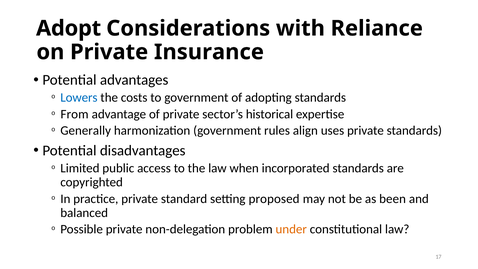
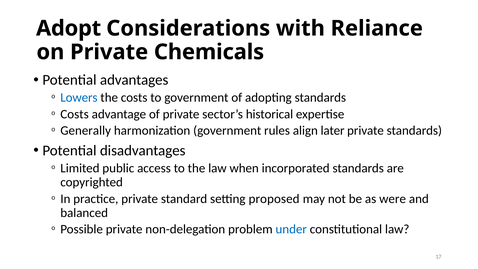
Insurance: Insurance -> Chemicals (209, 52)
From: From -> Costs (75, 114)
uses: uses -> later (333, 131)
been: been -> were (393, 199)
under colour: orange -> blue (291, 229)
